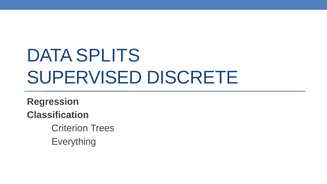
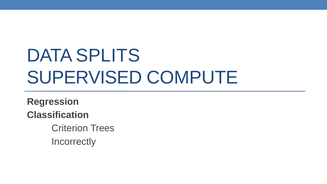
DISCRETE: DISCRETE -> COMPUTE (192, 77)
Everything: Everything -> Incorrectly (74, 142)
